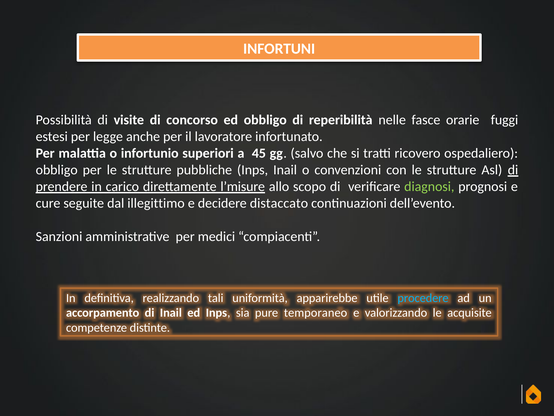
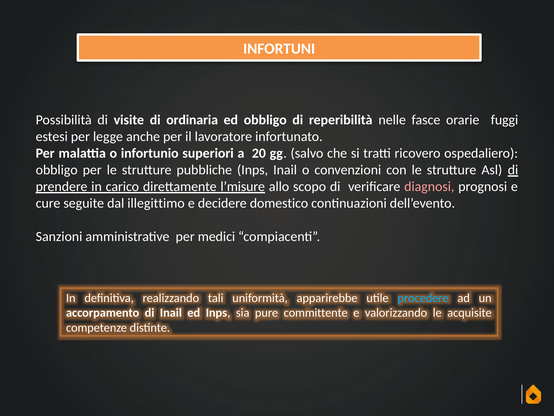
concorso: concorso -> ordinaria (192, 120)
45: 45 -> 20 (259, 153)
diagnosi colour: light green -> pink (429, 186)
distaccato: distaccato -> domestico (279, 203)
temporaneo: temporaneo -> committente (316, 312)
